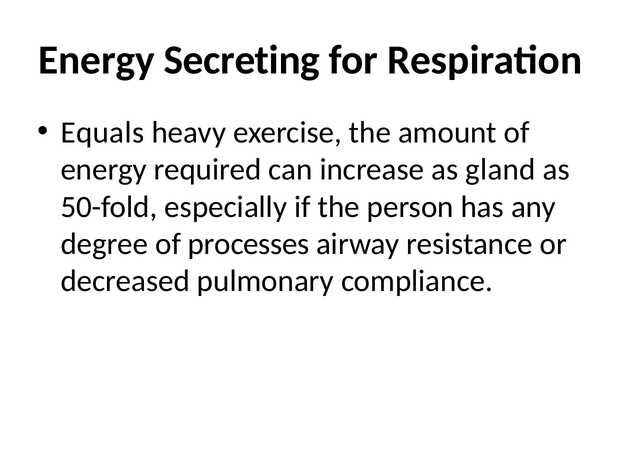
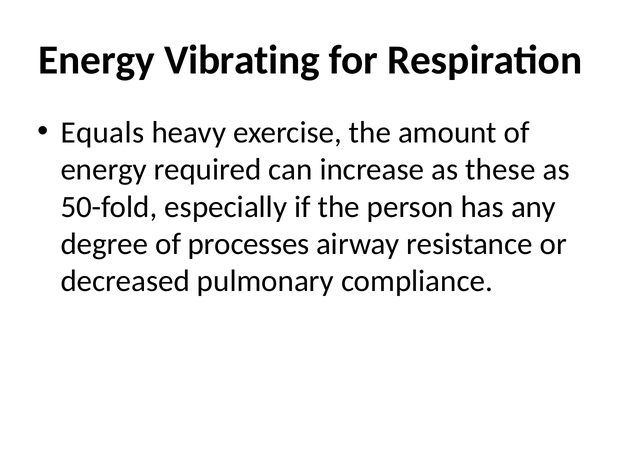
Secreting: Secreting -> Vibrating (242, 60)
gland: gland -> these (501, 170)
